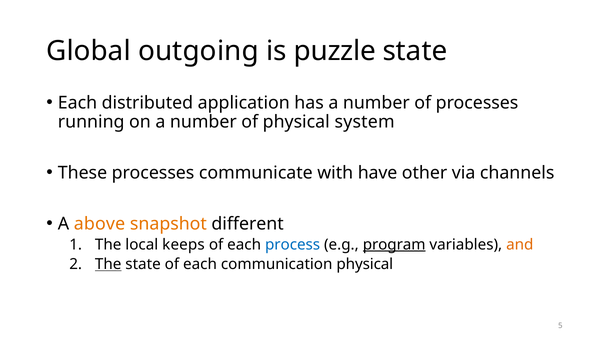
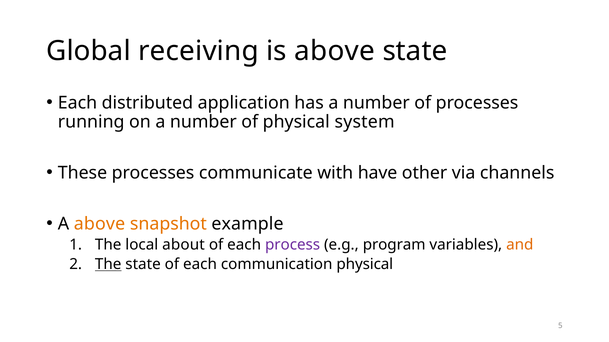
outgoing: outgoing -> receiving (198, 51)
is puzzle: puzzle -> above (335, 51)
different: different -> example (248, 224)
keeps: keeps -> about (184, 245)
process colour: blue -> purple (293, 245)
program underline: present -> none (394, 245)
